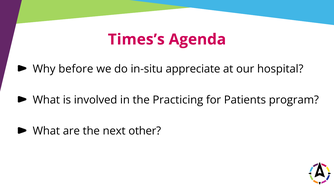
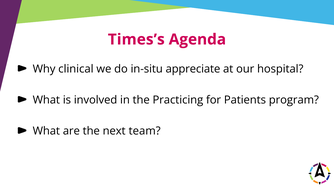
before: before -> clinical (76, 69)
other: other -> team (145, 131)
